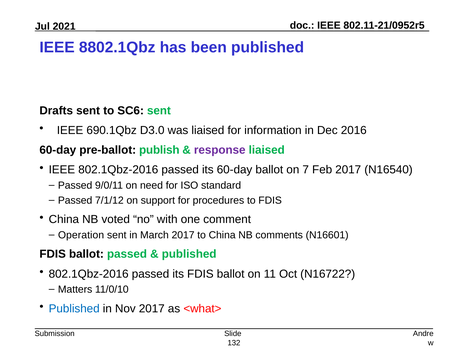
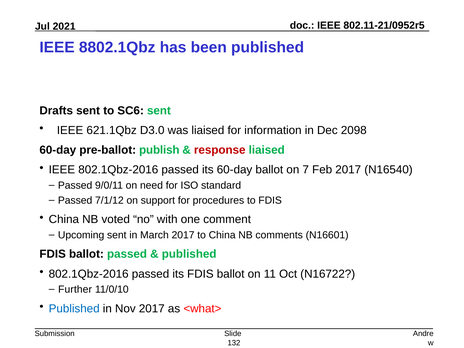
690.1Qbz: 690.1Qbz -> 621.1Qbz (112, 130)
2016: 2016 -> 2098 (354, 130)
response colour: purple -> red (220, 150)
Operation: Operation -> Upcoming (81, 235)
Matters: Matters -> Further (75, 289)
